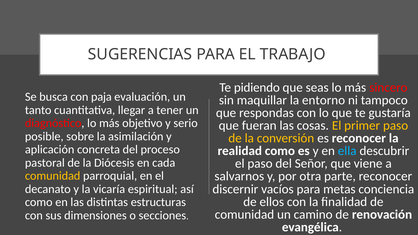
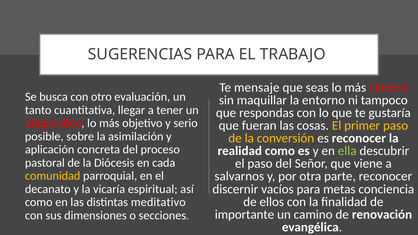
pidiendo: pidiendo -> mensaje (257, 88)
paja: paja -> otro (101, 97)
ella colour: light blue -> light green (347, 151)
estructuras: estructuras -> meditativo (158, 202)
comunidad: comunidad -> importante (244, 215)
